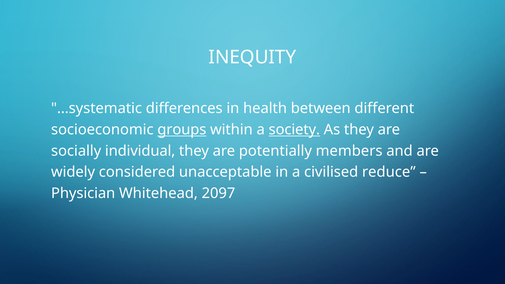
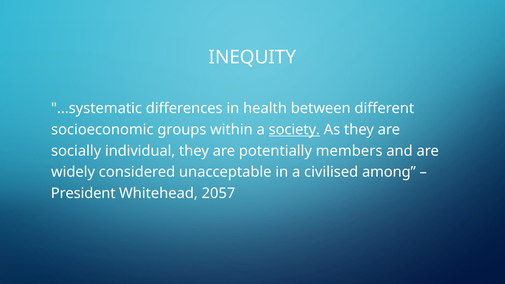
groups underline: present -> none (182, 130)
reduce: reduce -> among (389, 172)
Physician: Physician -> President (83, 193)
2097: 2097 -> 2057 (218, 193)
